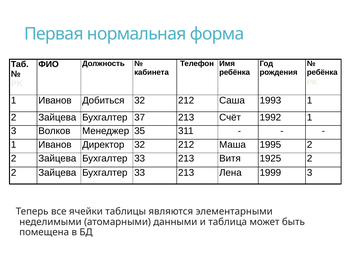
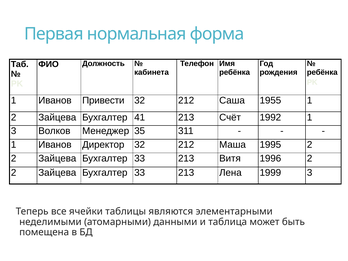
Добиться: Добиться -> Привести (103, 100)
1993: 1993 -> 1955 (270, 100)
37: 37 -> 41 (140, 117)
1925: 1925 -> 1996 (270, 158)
